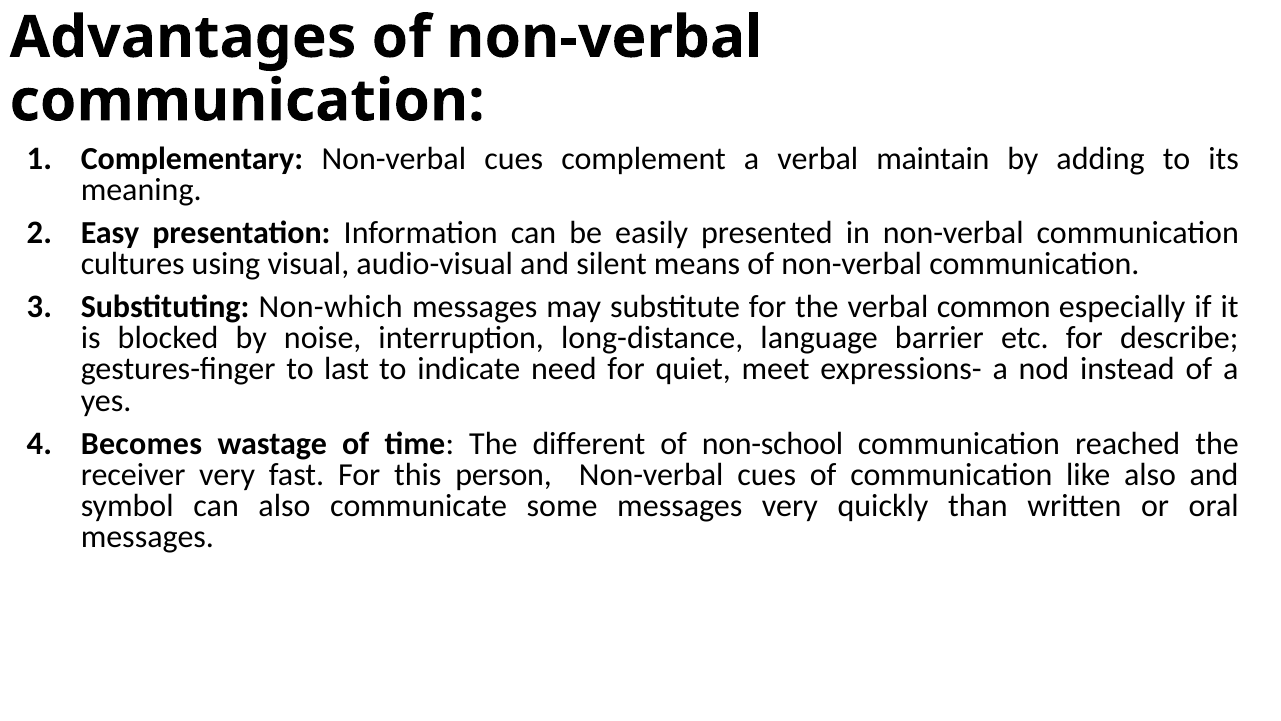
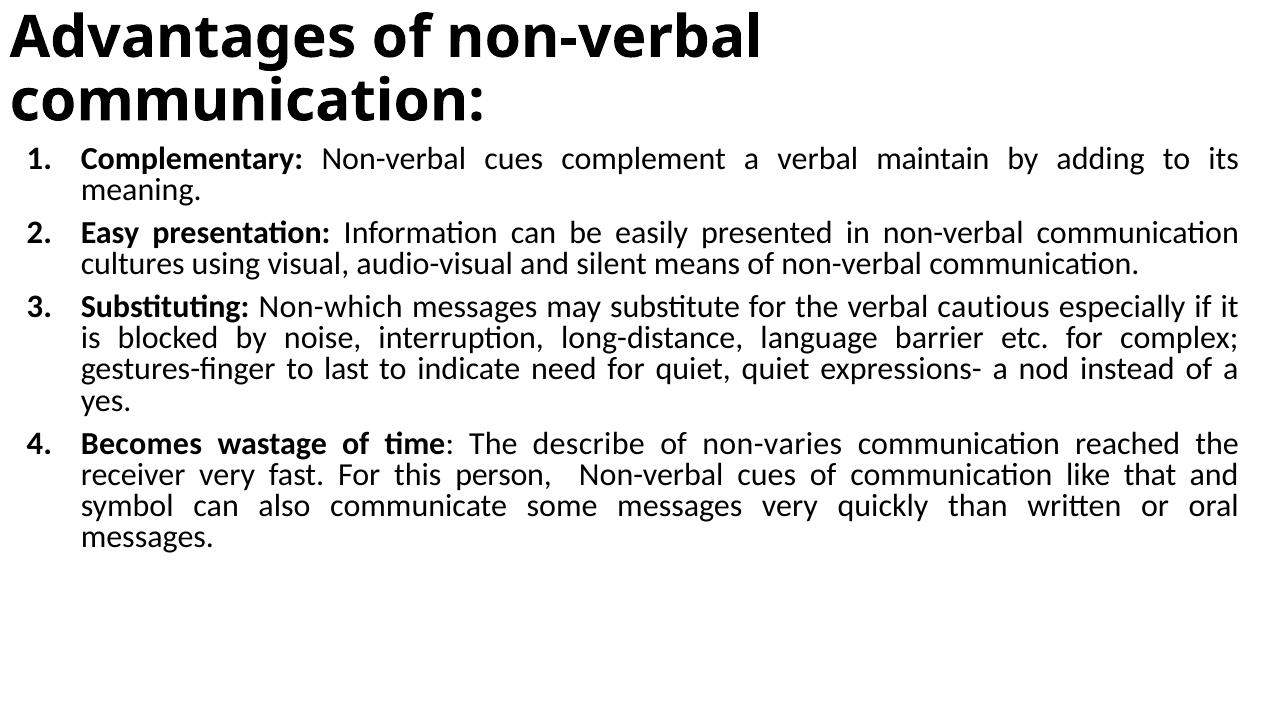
common: common -> cautious (993, 307)
describe: describe -> complex (1179, 338)
quiet meet: meet -> quiet (776, 369)
different: different -> describe (589, 443)
non-school: non-school -> non-varies (772, 443)
like also: also -> that (1150, 475)
